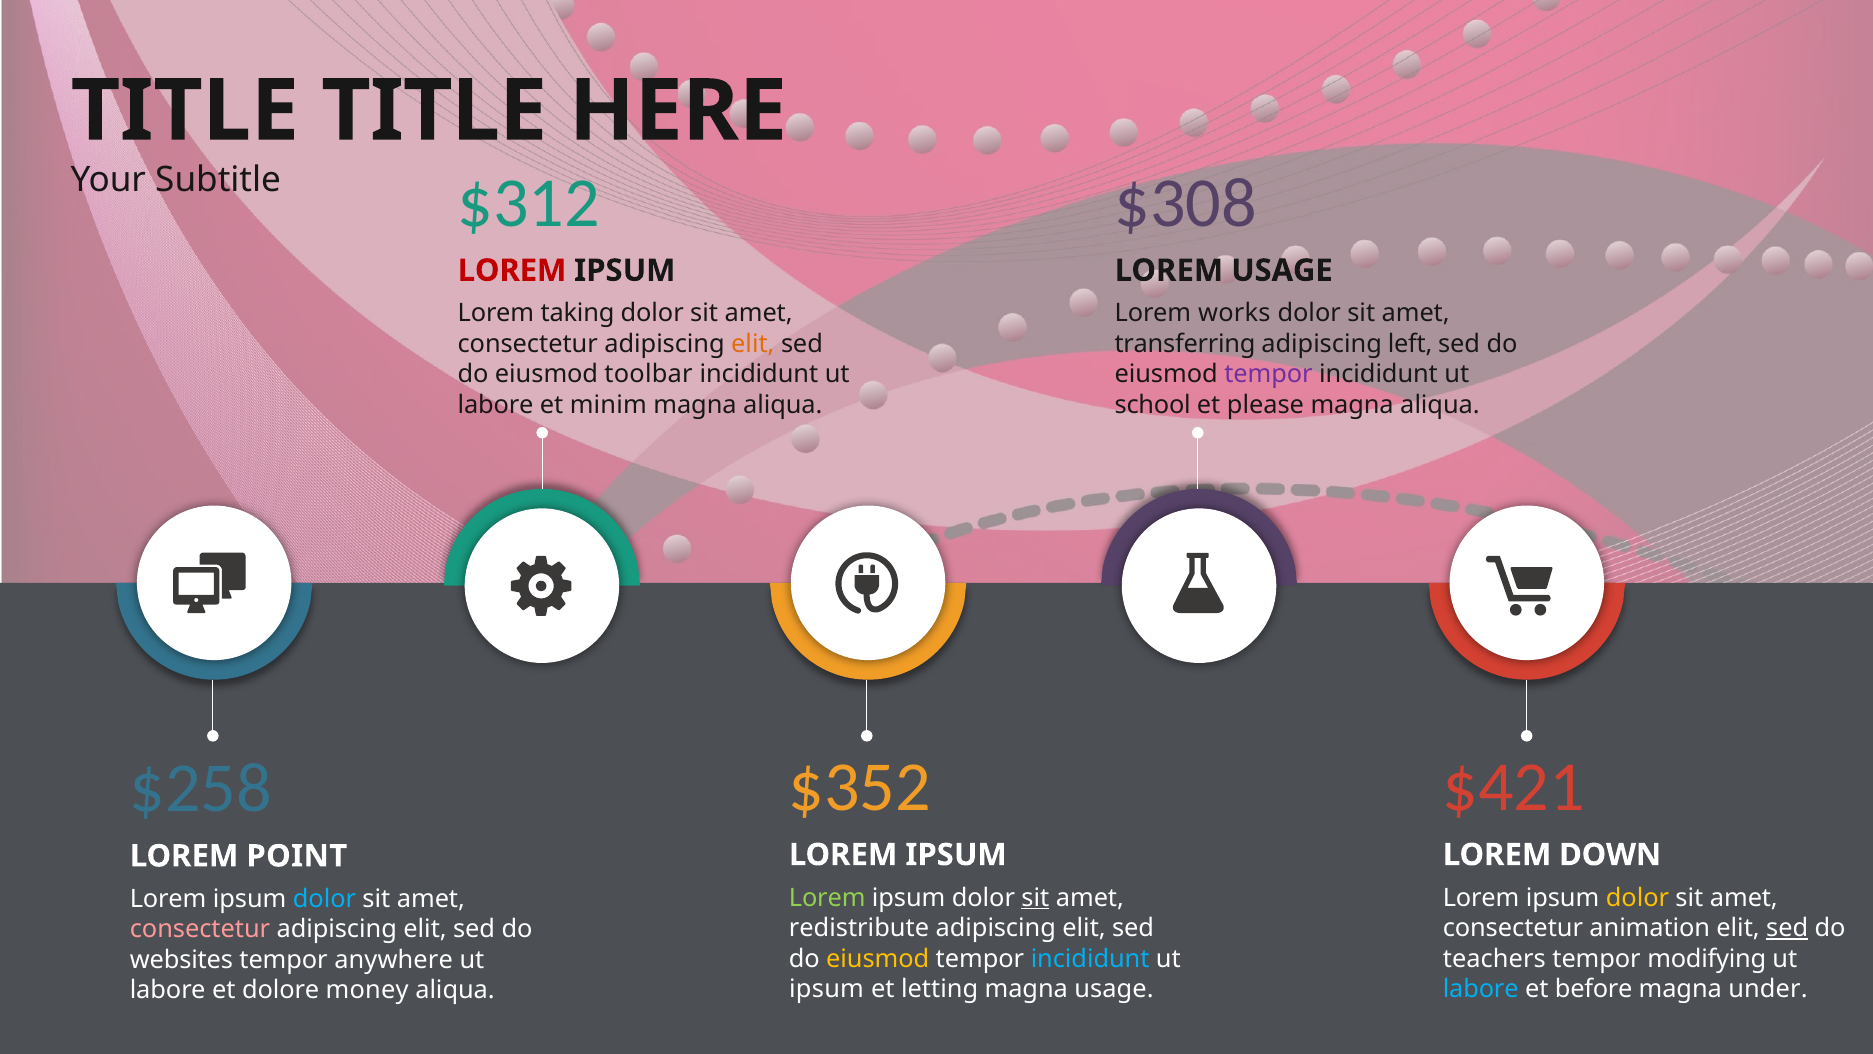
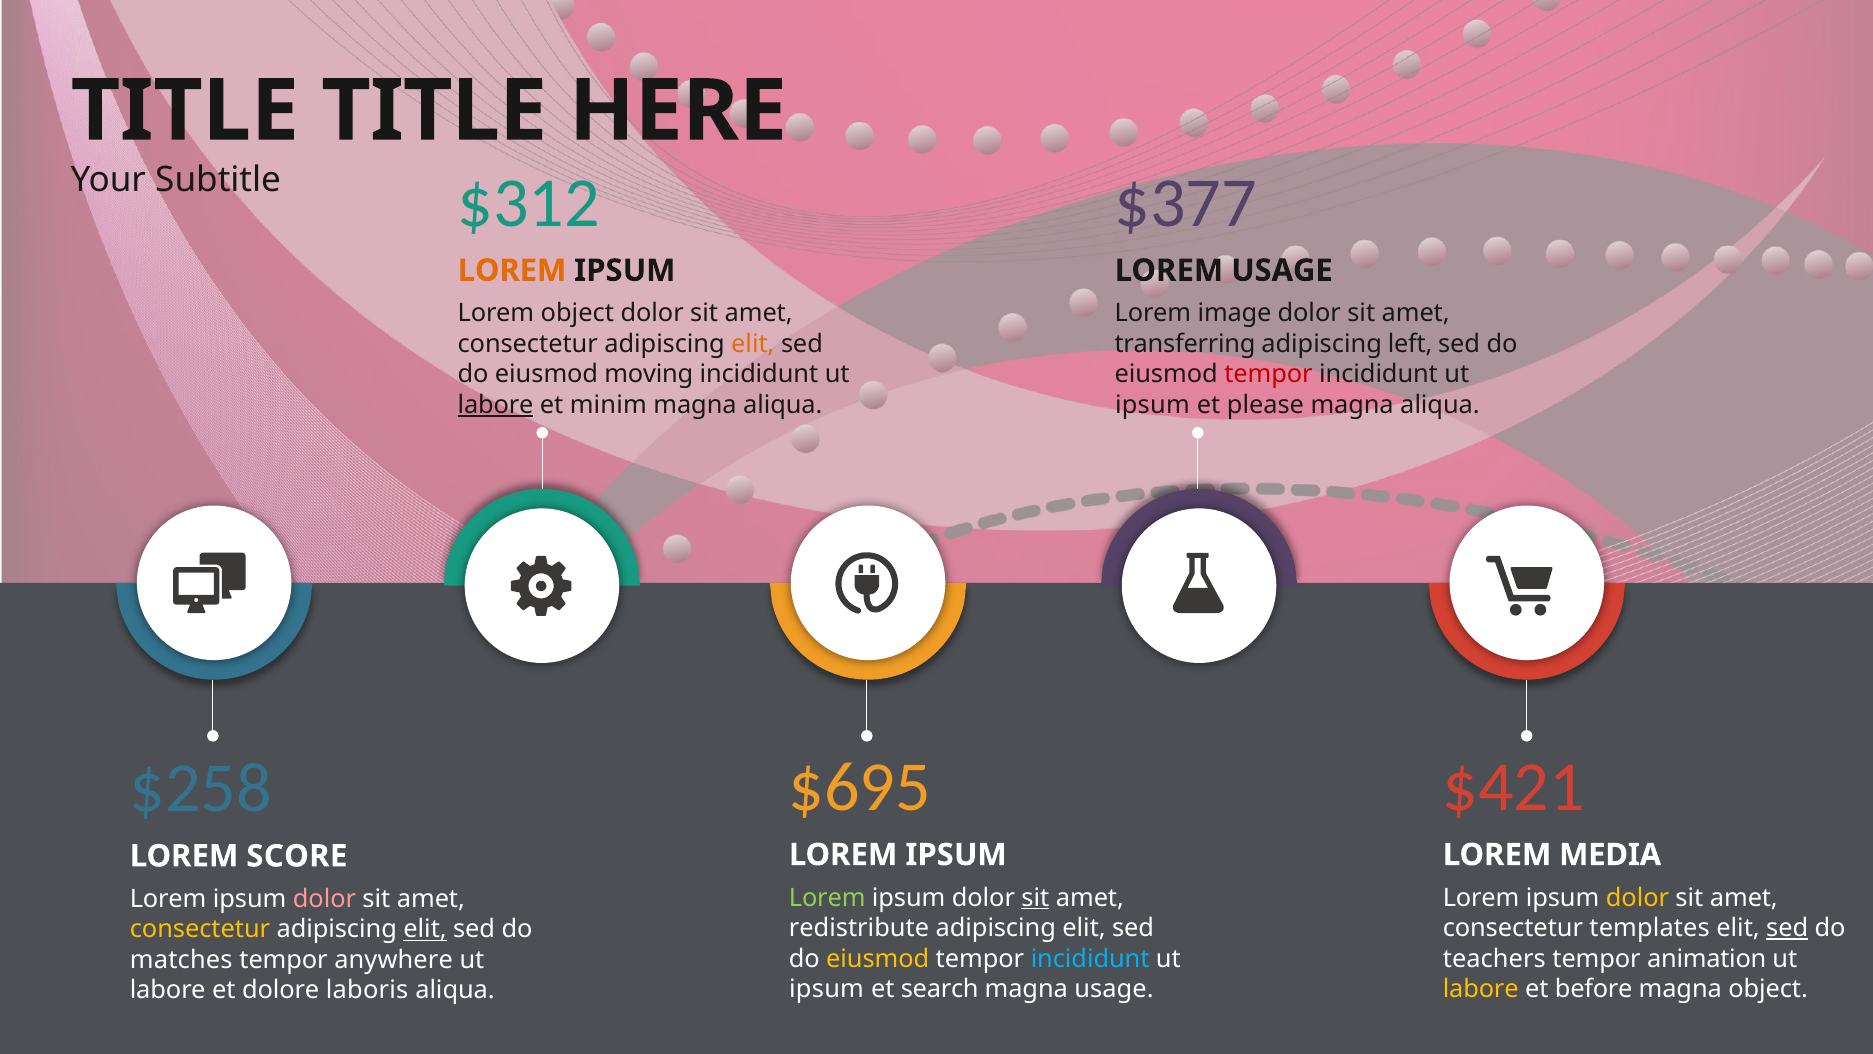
$308: $308 -> $377 (1186, 203)
LOREM colour: red -> orange (512, 270)
Lorem taking: taking -> object (577, 313)
works: works -> image (1235, 313)
toolbar: toolbar -> moving (649, 374)
tempor colour: purple -> red (1268, 374)
labore underline: none -> present (496, 405)
school: school -> ipsum (1152, 405)
$352: $352 -> $695 (860, 787)
DOWN: DOWN -> MEDIA (1610, 855)
POINT: POINT -> SCORE (297, 856)
dolor colour: light blue -> pink (324, 899)
animation: animation -> templates (1650, 928)
consectetur colour: pink -> yellow (200, 929)
elit underline: none -> present (425, 929)
modifying: modifying -> animation (1707, 958)
websites: websites -> matches (181, 960)
letting: letting -> search (940, 989)
labore colour: light blue -> yellow (1481, 989)
magna under: under -> object (1768, 989)
money: money -> laboris (367, 990)
